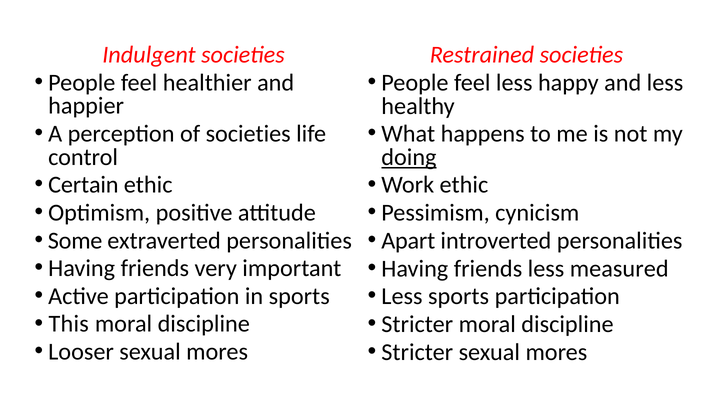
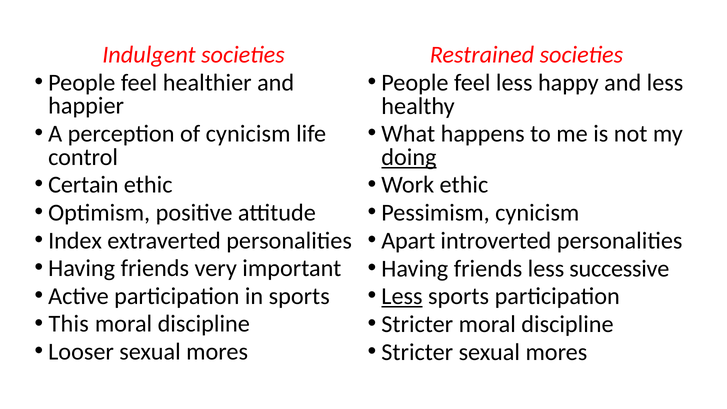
of societies: societies -> cynicism (248, 134)
Some: Some -> Index (75, 240)
measured: measured -> successive (619, 268)
Less underline: none -> present (402, 296)
